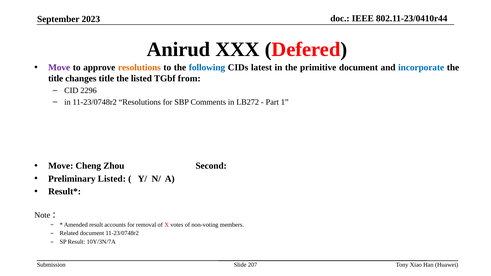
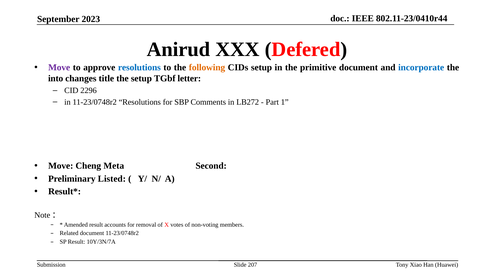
resolutions colour: orange -> blue (139, 68)
following colour: blue -> orange (207, 68)
CIDs latest: latest -> setup (262, 68)
title: title -> into (56, 79)
the listed: listed -> setup (141, 79)
from: from -> letter (189, 79)
Zhou: Zhou -> Meta (114, 166)
